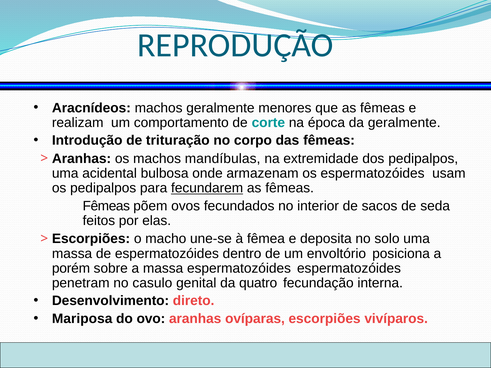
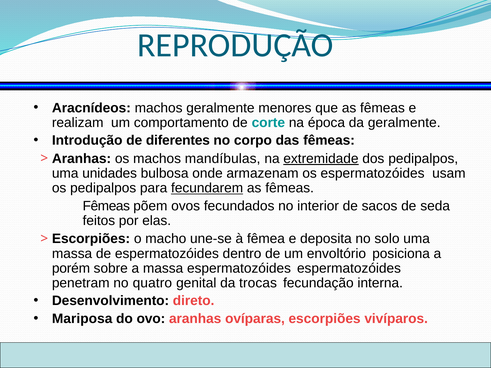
trituração: trituração -> diferentes (178, 141)
extremidade underline: none -> present (321, 159)
acidental: acidental -> unidades (110, 173)
casulo: casulo -> quatro (152, 283)
quatro: quatro -> trocas (258, 283)
